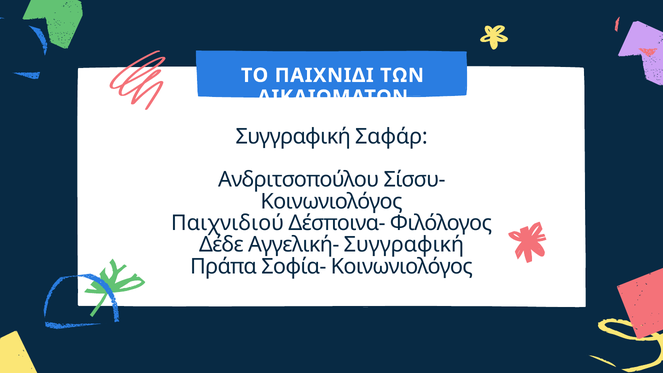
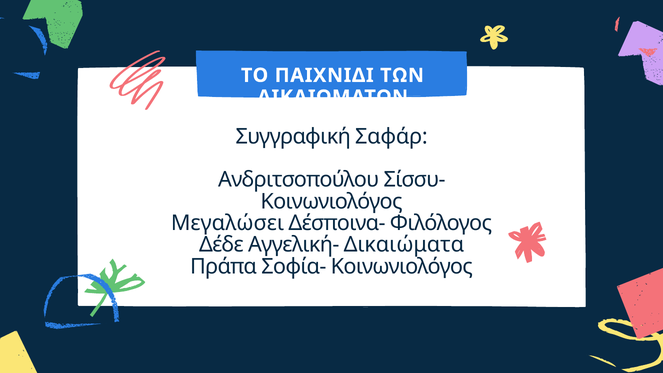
Παιχνιδιού: Παιχνιδιού -> Μεγαλώσει (228, 223)
Αγγελική- Συγγραφική: Συγγραφική -> Δικαιώματα (404, 245)
